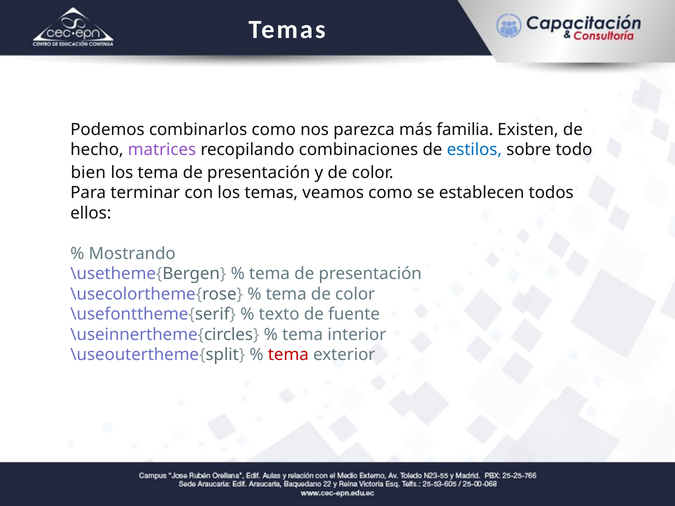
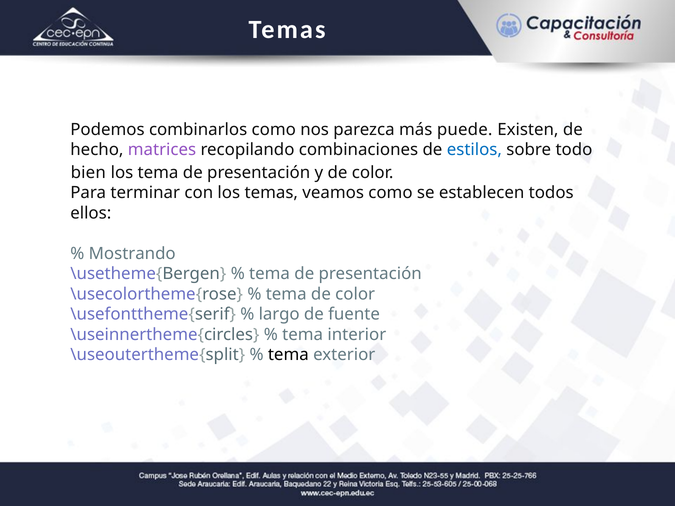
familia: familia -> puede (465, 130)
texto: texto -> largo (279, 314)
tema colour: red -> black (288, 355)
